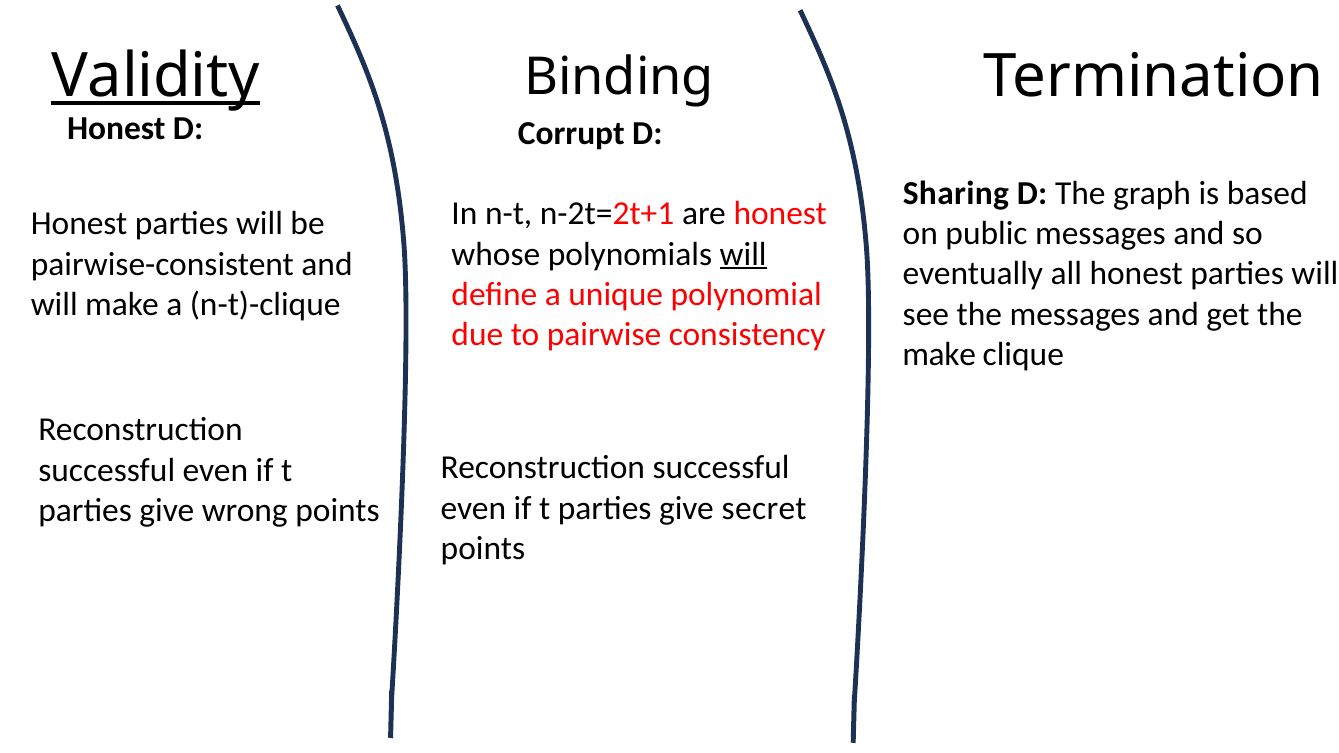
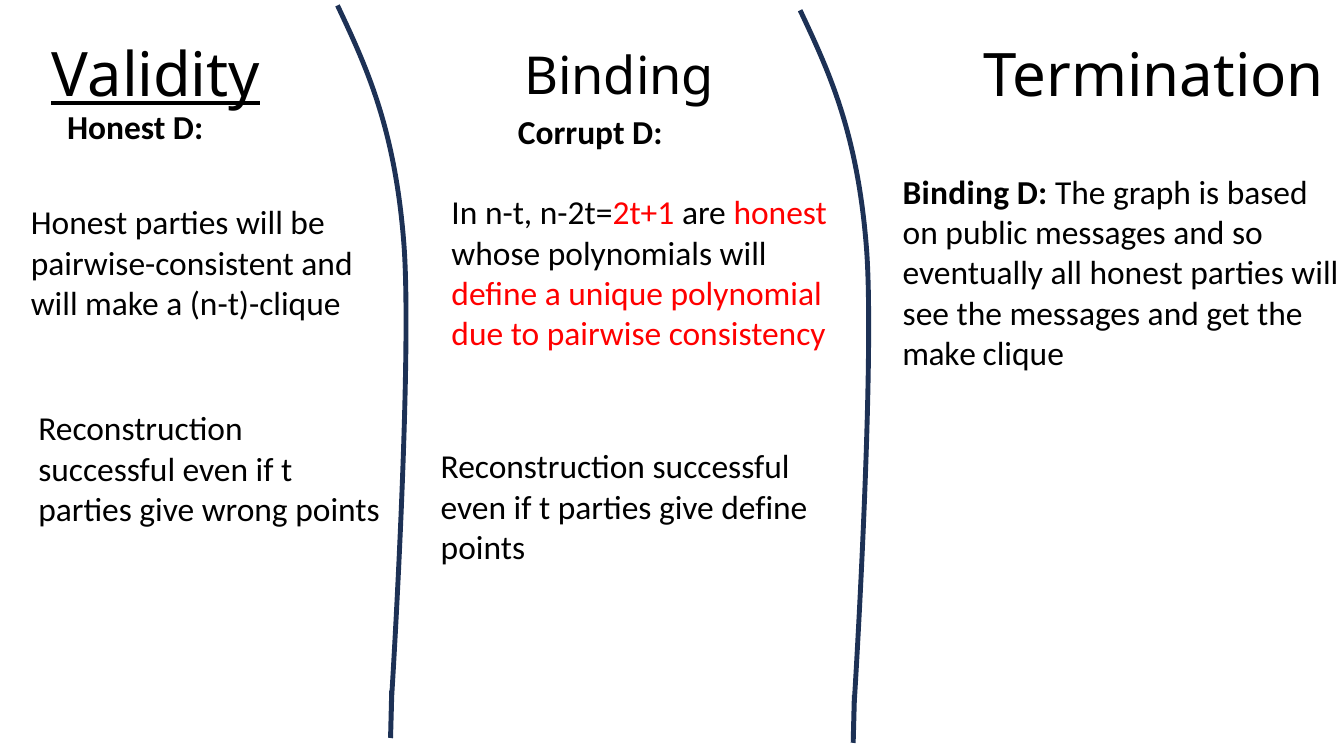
Sharing: Sharing -> Binding (956, 194)
will underline: present -> none (743, 254)
give secret: secret -> define (764, 508)
